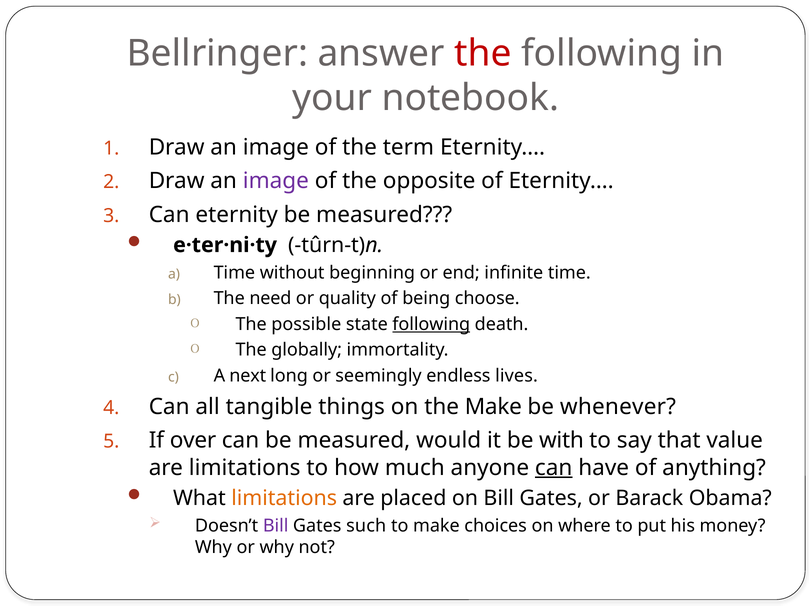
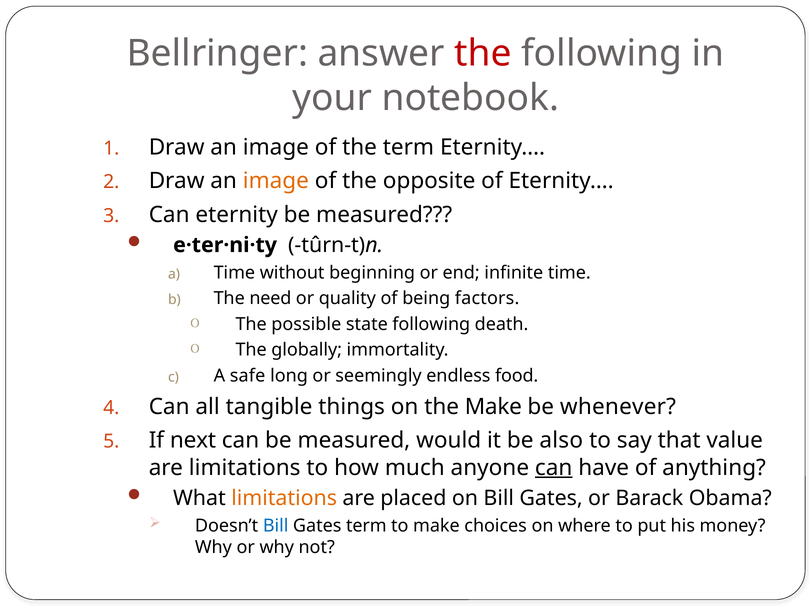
image colour: purple -> orange (276, 181)
choose: choose -> factors (487, 299)
following underline: present -> none (431, 324)
next: next -> safe (248, 376)
lives: lives -> food (517, 376)
over: over -> next (193, 441)
with: with -> also (561, 441)
Bill colour: purple -> blue (276, 526)
Gates such: such -> term (366, 526)
